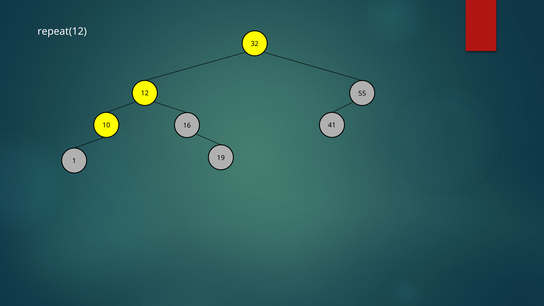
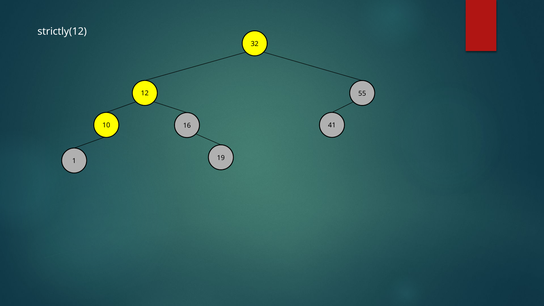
repeat(12: repeat(12 -> strictly(12 (62, 31)
